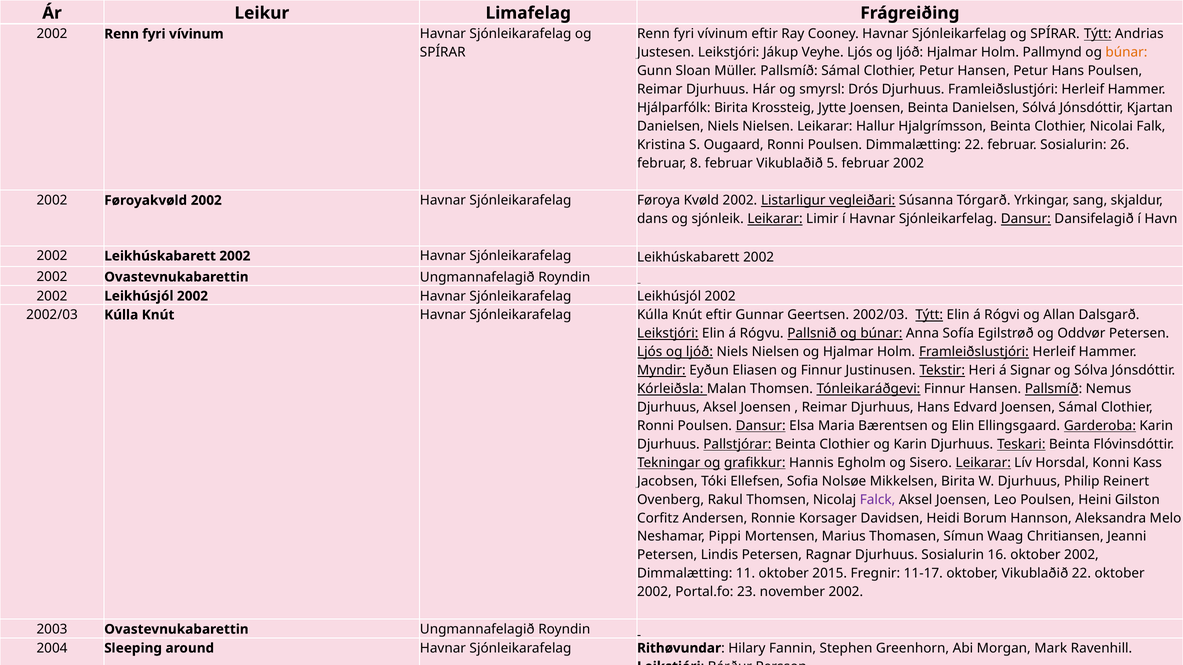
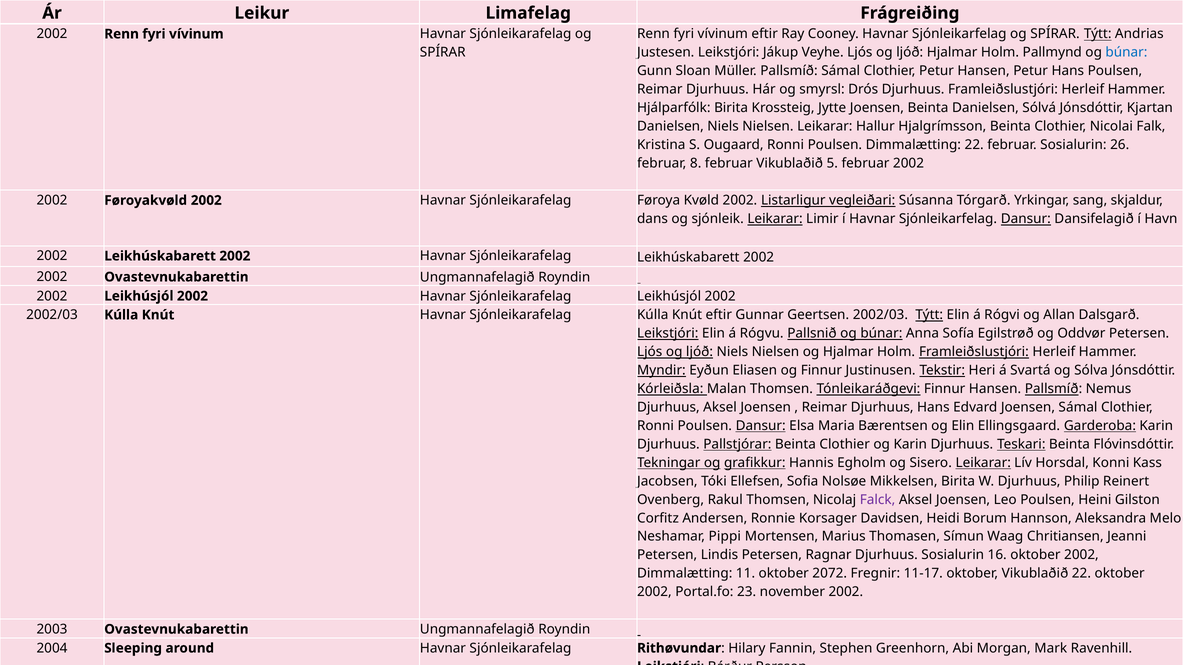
búnar colour: orange -> blue (1126, 52)
Signar: Signar -> Svartá (1030, 371)
2015: 2015 -> 2072 (830, 574)
